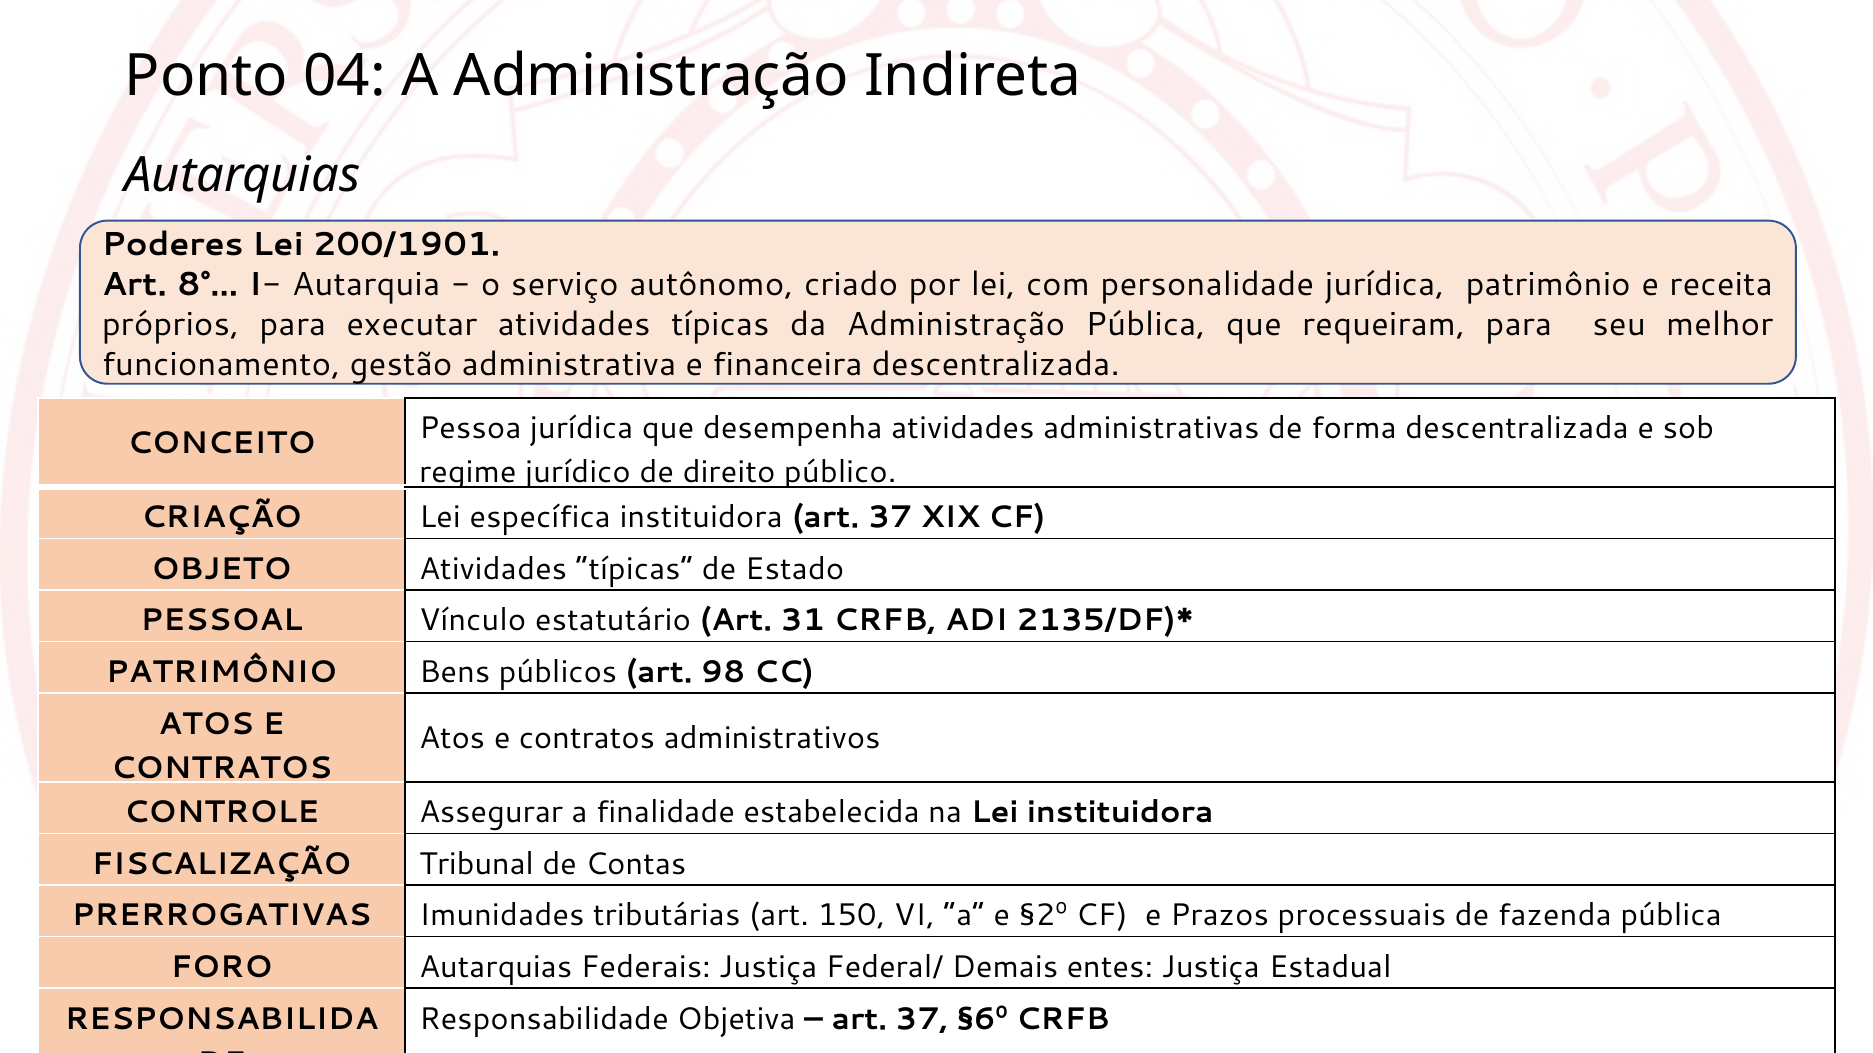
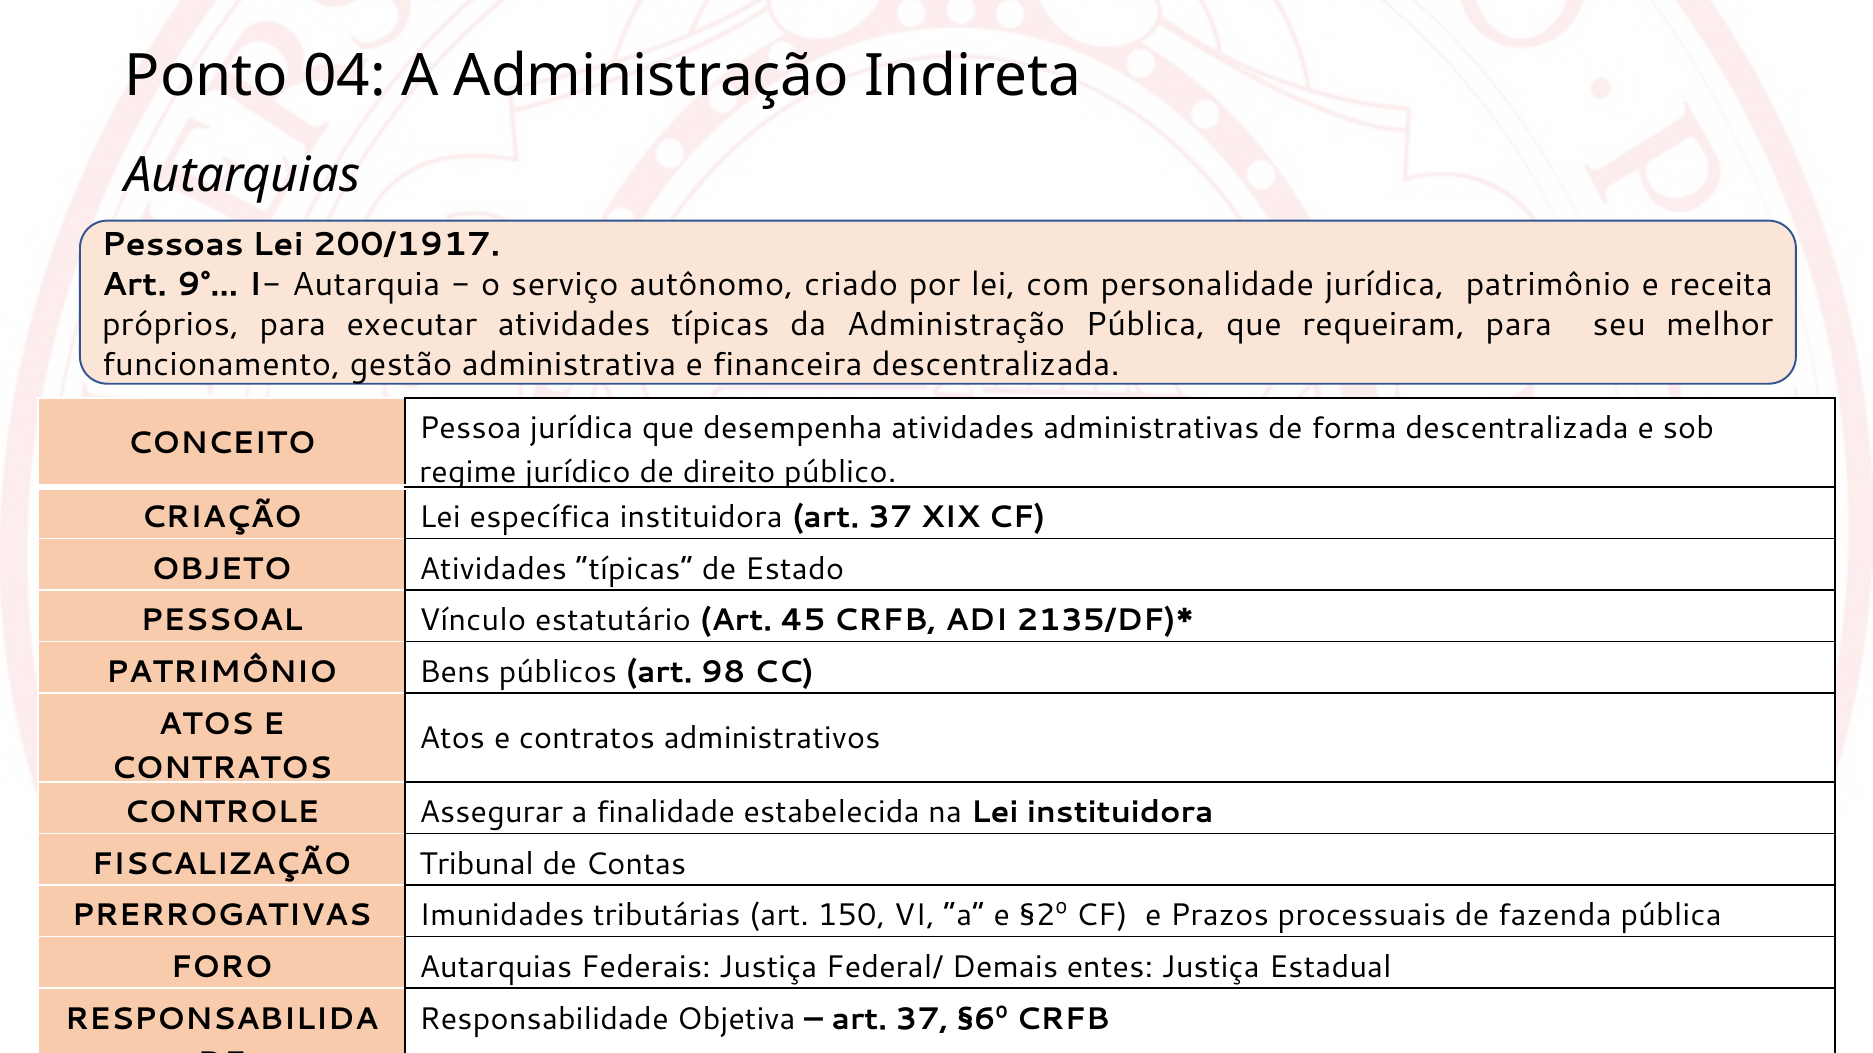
Poderes: Poderes -> Pessoas (173, 245)
200/1901: 200/1901 -> 200/1917 (406, 245)
8°: 8° -> 9° (208, 285)
31: 31 -> 45 (803, 621)
